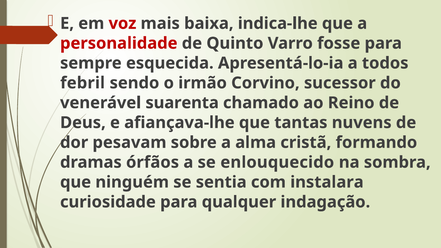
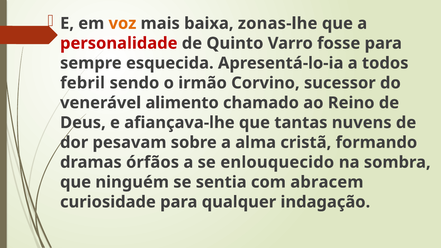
voz colour: red -> orange (122, 23)
indica-lhe: indica-lhe -> zonas-lhe (278, 23)
suarenta: suarenta -> alimento (182, 103)
instalara: instalara -> abracem (327, 182)
